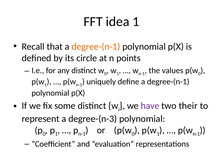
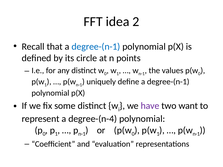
idea 1: 1 -> 2 (136, 22)
degree-(n-1 colour: orange -> blue (96, 47)
their: their -> want (188, 106)
degree-(n-3: degree-(n-3 -> degree-(n-4 (93, 119)
